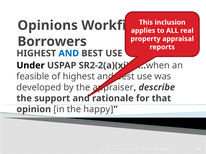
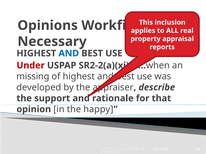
Borrowers: Borrowers -> Necessary (52, 42)
Under colour: black -> red (31, 66)
feasible: feasible -> missing (33, 77)
